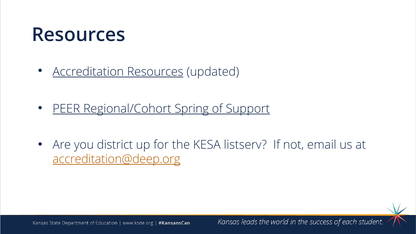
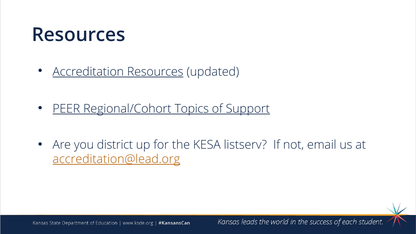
Spring: Spring -> Topics (192, 109)
accreditation@deep.org: accreditation@deep.org -> accreditation@lead.org (116, 159)
